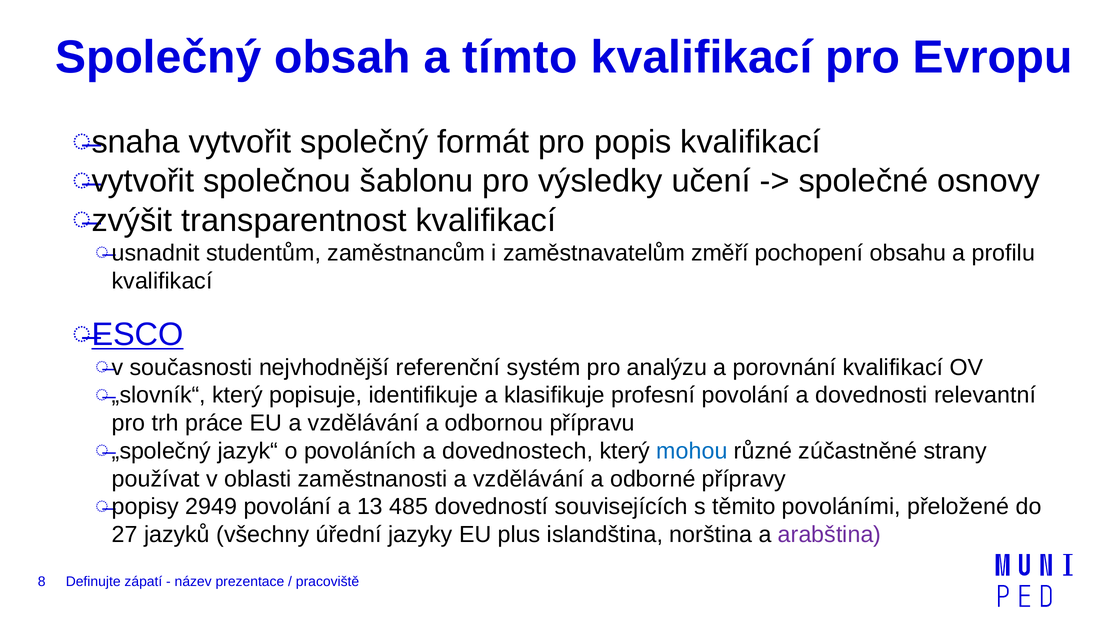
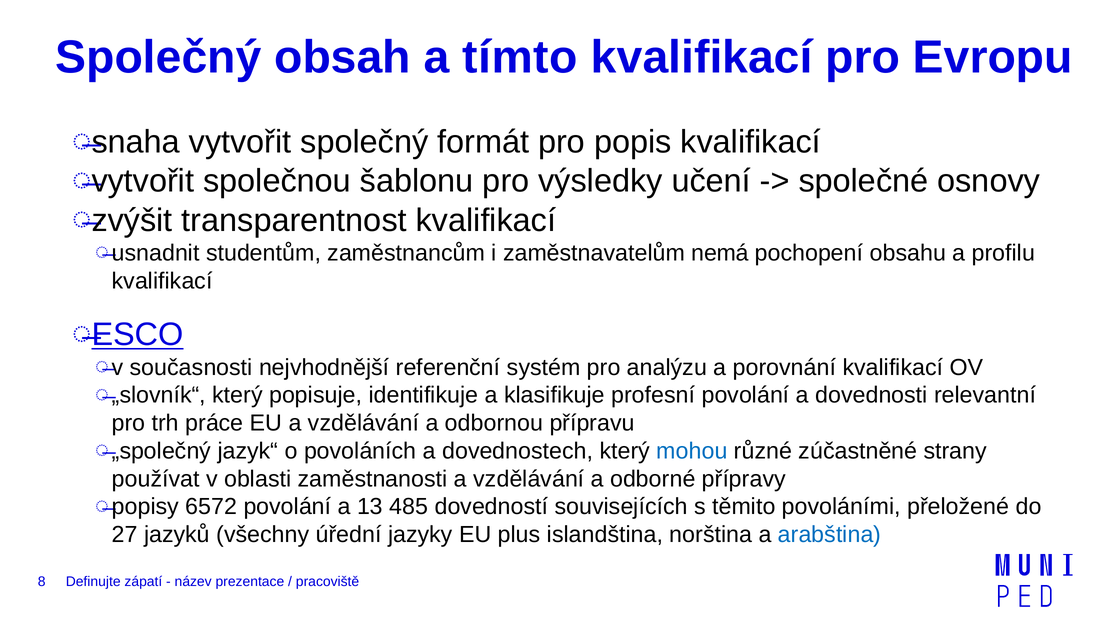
změří: změří -> nemá (720, 253)
2949: 2949 -> 6572 (211, 506)
arabština colour: purple -> blue (830, 534)
